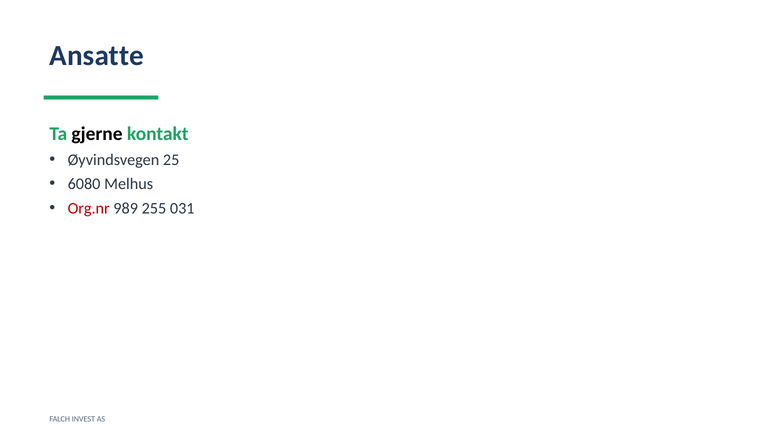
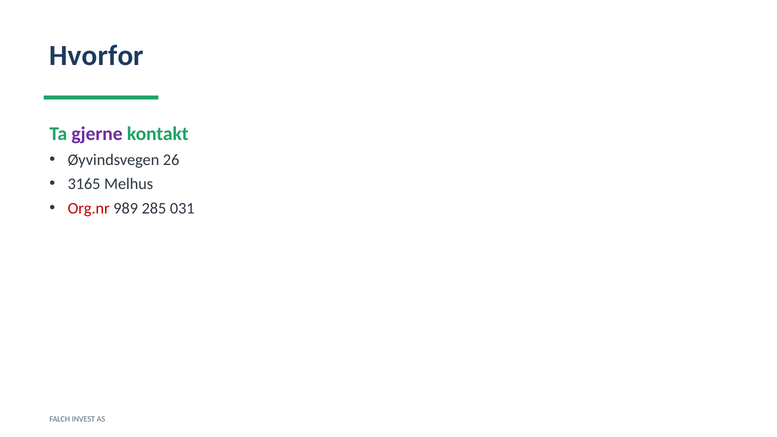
Ansatte: Ansatte -> Hvorfor (97, 55)
gjerne colour: black -> purple (97, 134)
25: 25 -> 26 (171, 160)
6080: 6080 -> 3165 (84, 184)
255: 255 -> 285 (154, 208)
